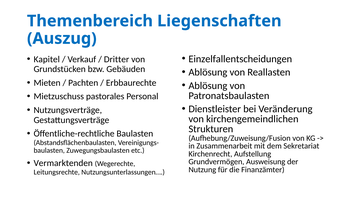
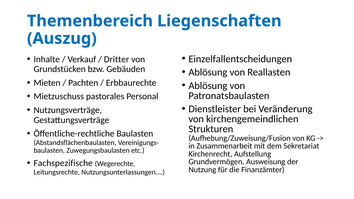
Kapitel: Kapitel -> Inhalte (47, 59)
Vermarktenden: Vermarktenden -> Fachspezifische (63, 163)
